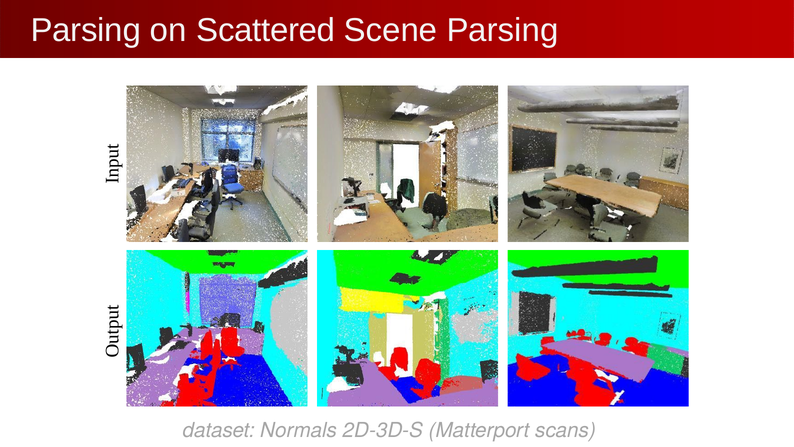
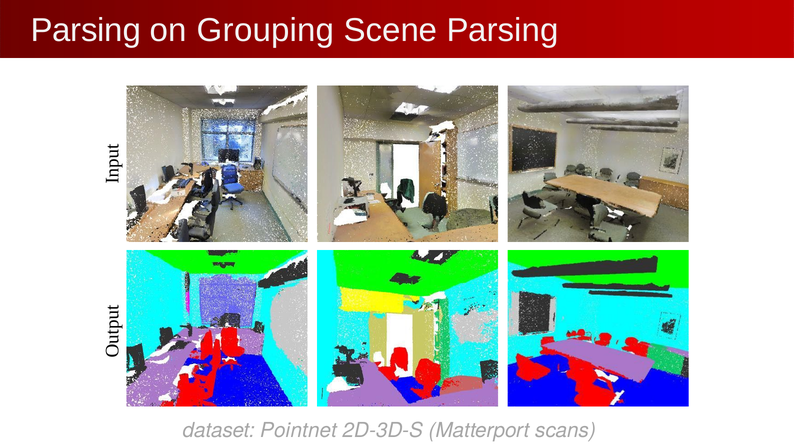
Scattered: Scattered -> Grouping (266, 30)
Normals: Normals -> Pointnet (299, 430)
